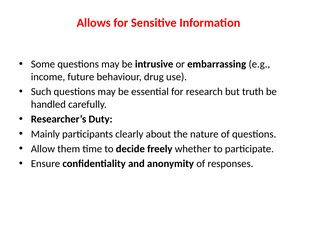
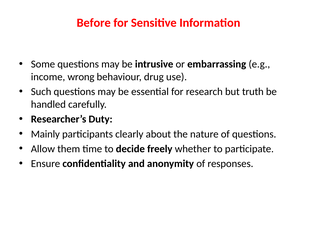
Allows: Allows -> Before (94, 23)
future: future -> wrong (81, 77)
